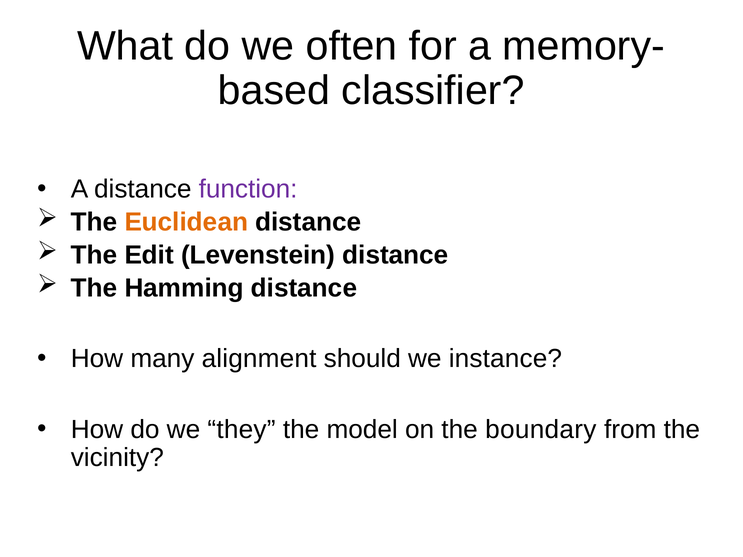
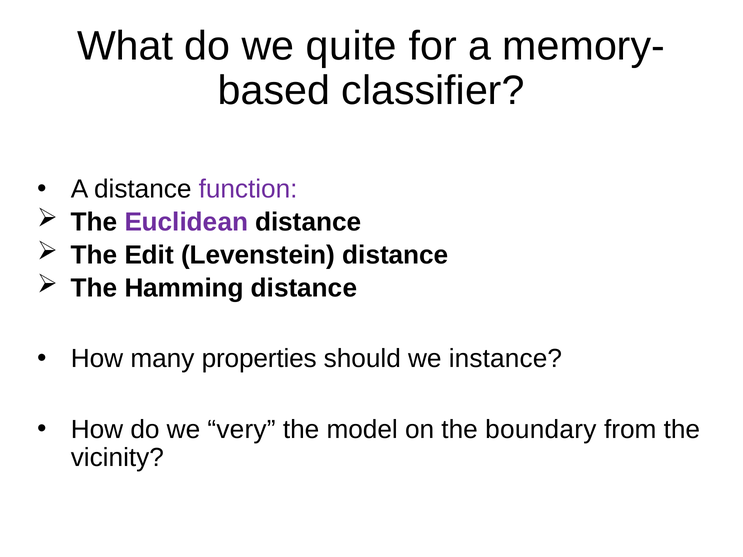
often: often -> quite (351, 46)
Euclidean colour: orange -> purple (186, 222)
alignment: alignment -> properties (259, 359)
they: they -> very (241, 430)
